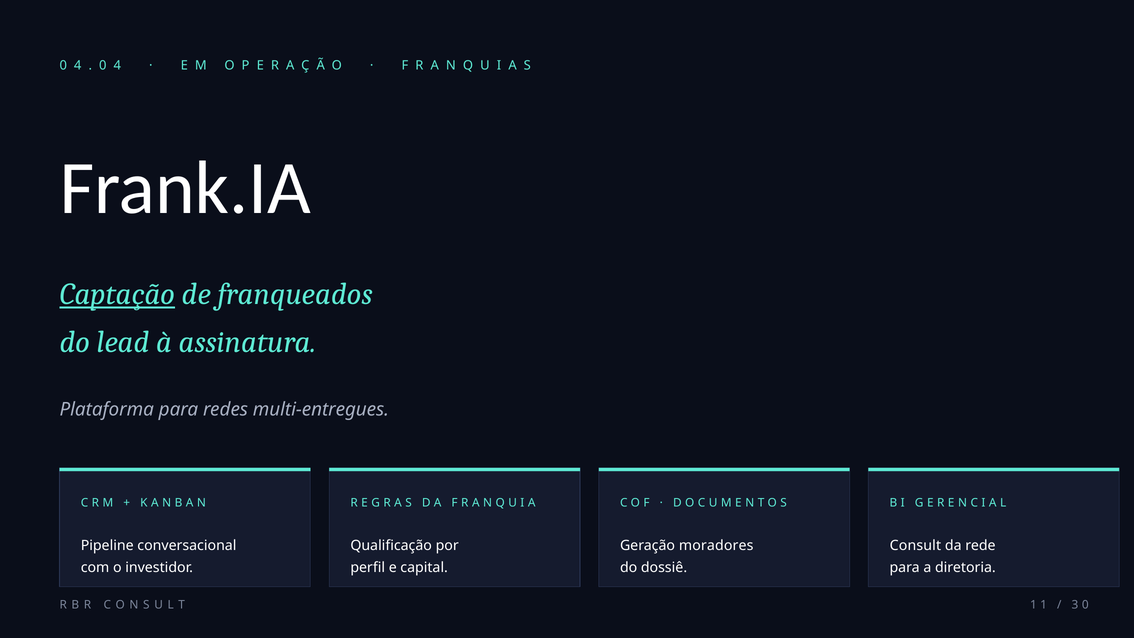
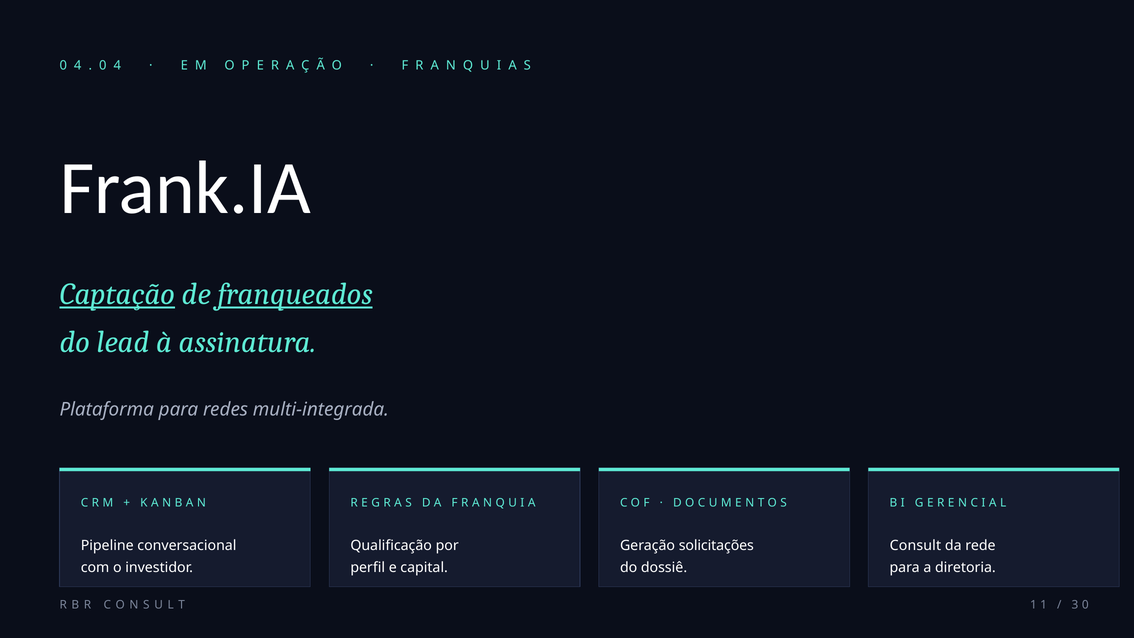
franqueados underline: none -> present (295, 294)
multi-entregues: multi-entregues -> multi-integrada (321, 410)
moradores: moradores -> solicitações (716, 545)
